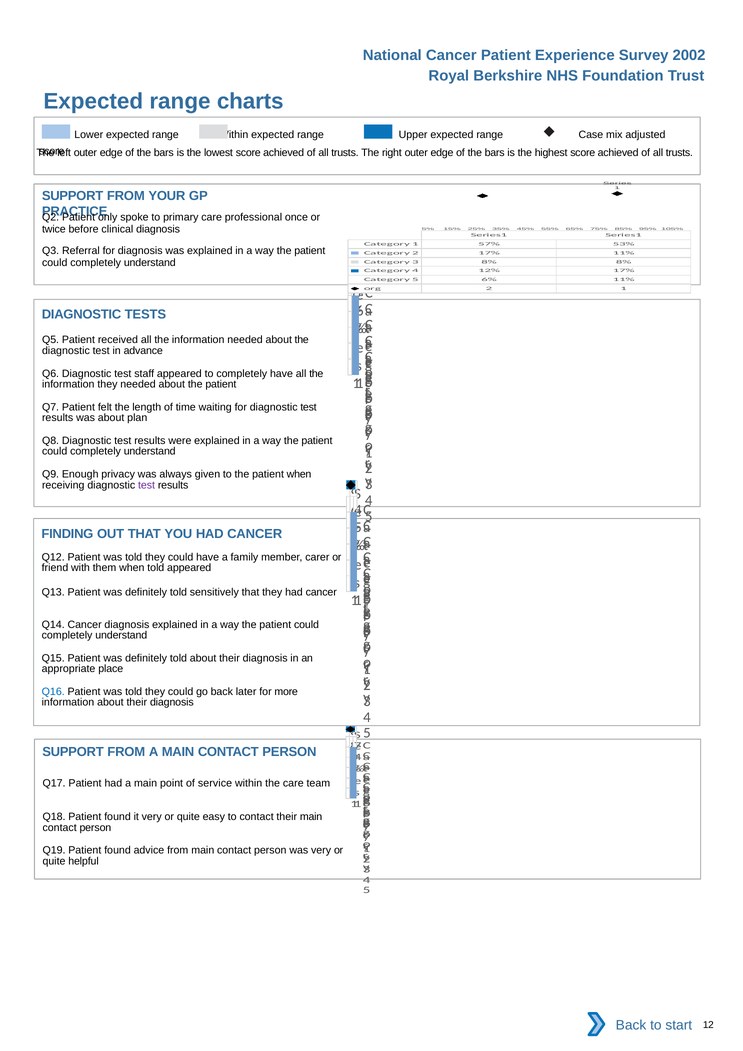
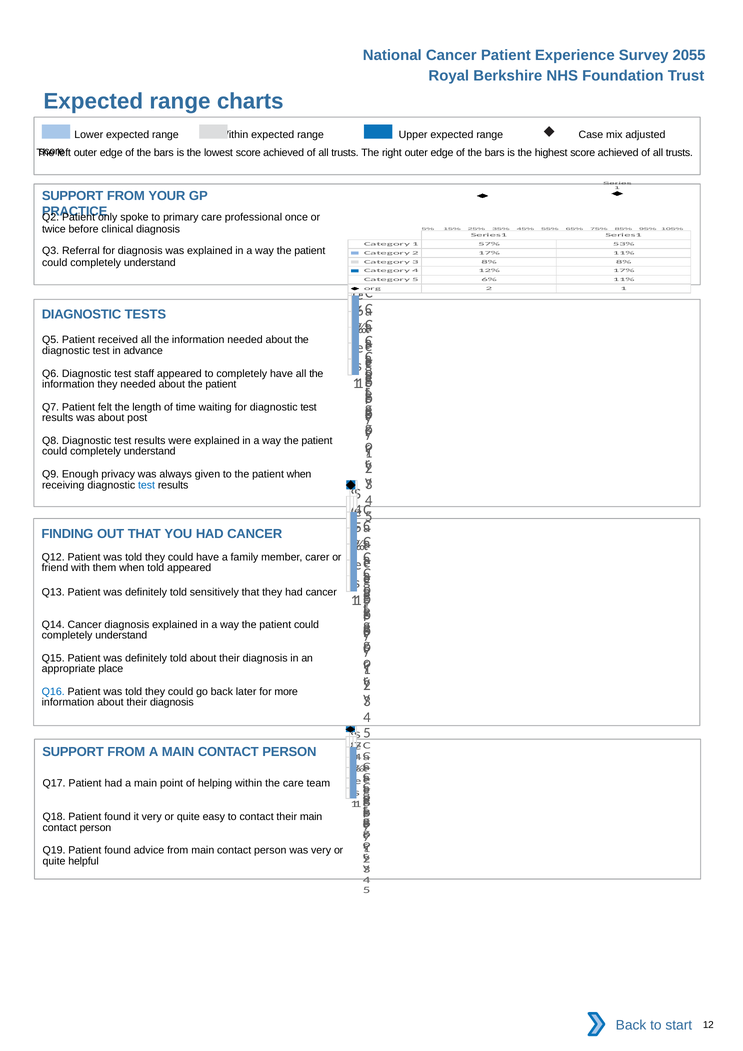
2002: 2002 -> 2055 (689, 55)
plan: plan -> post (137, 418)
test colour: purple -> blue (147, 485)
service: service -> helping (215, 784)
